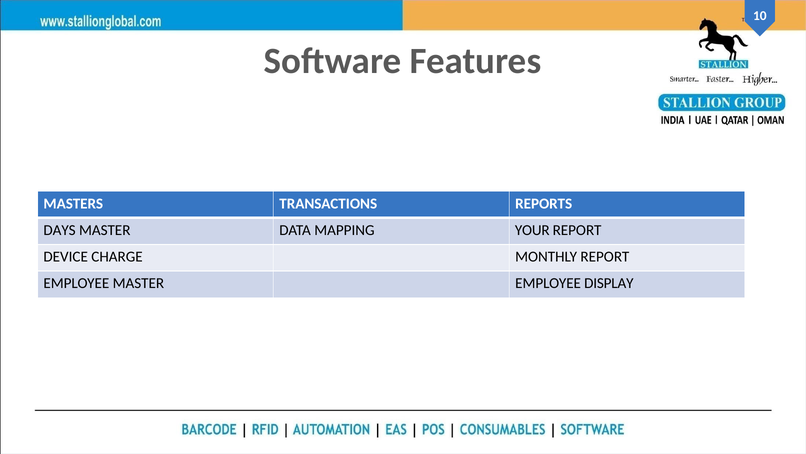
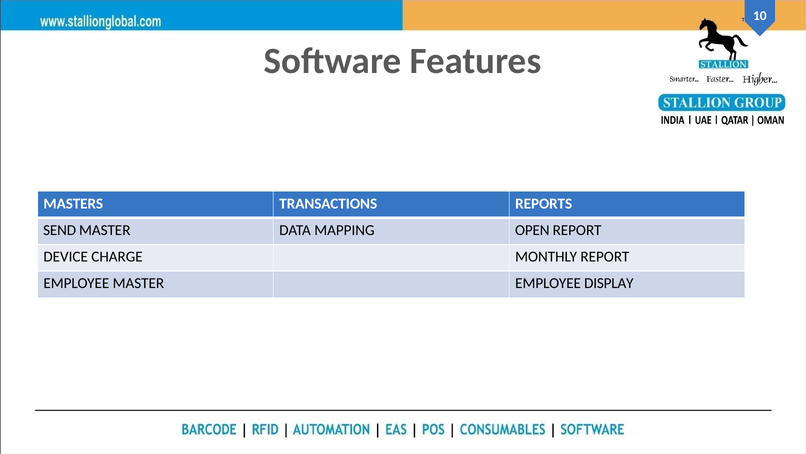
DAYS: DAYS -> SEND (60, 230)
YOUR: YOUR -> OPEN (532, 230)
